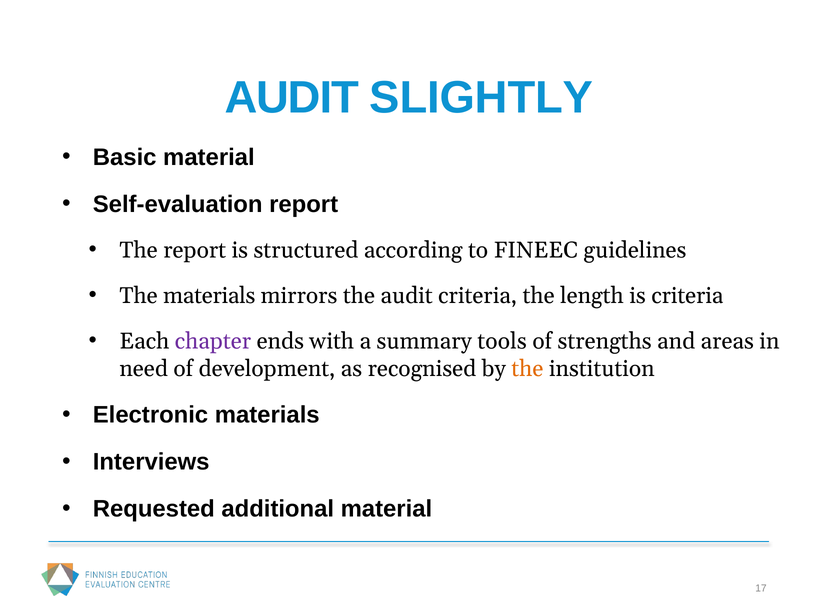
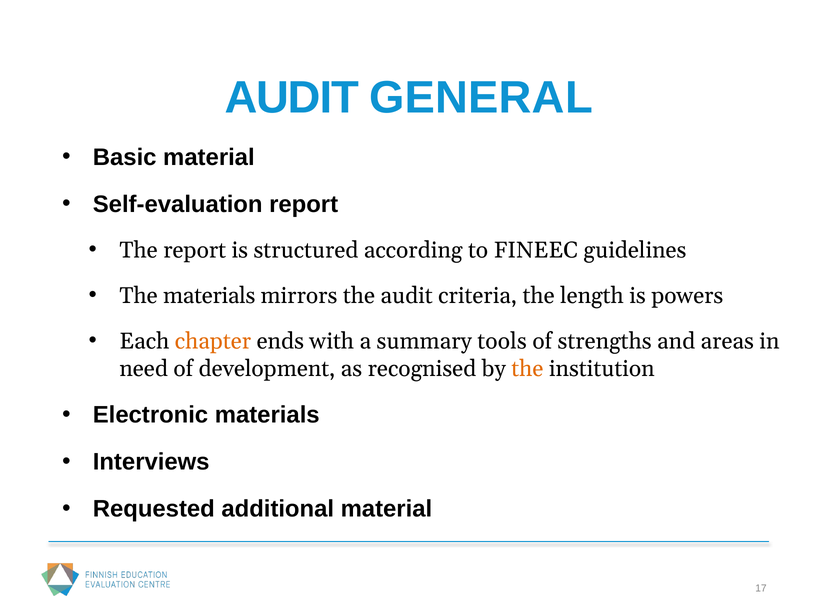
SLIGHTLY: SLIGHTLY -> GENERAL (481, 98)
is criteria: criteria -> powers (687, 296)
chapter colour: purple -> orange (213, 341)
